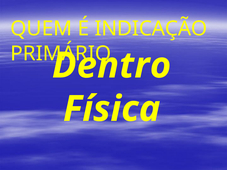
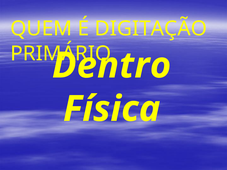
INDICAÇÃO: INDICAÇÃO -> DIGITAÇÃO (151, 29)
